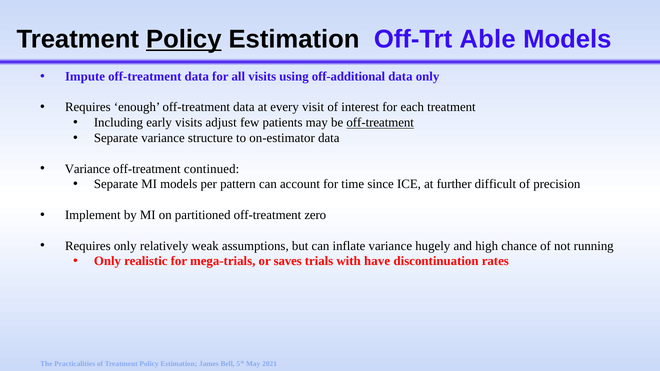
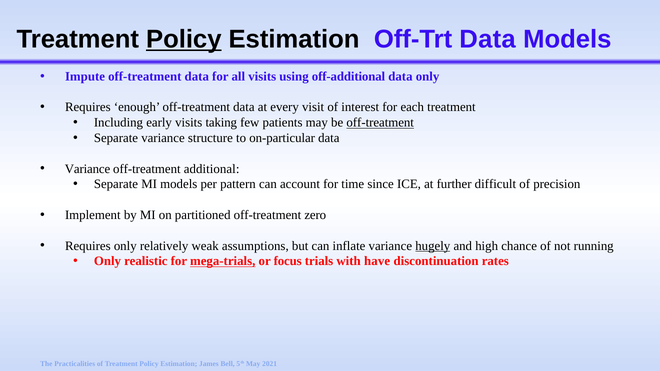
Off-Trt Able: Able -> Data (488, 39)
adjust: adjust -> taking (221, 123)
on-estimator: on-estimator -> on-particular (282, 138)
continued: continued -> additional (212, 169)
hugely underline: none -> present (433, 246)
mega-trials underline: none -> present (223, 261)
saves: saves -> focus (288, 261)
